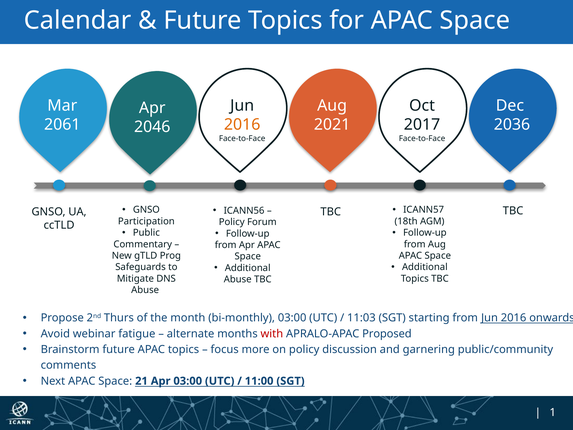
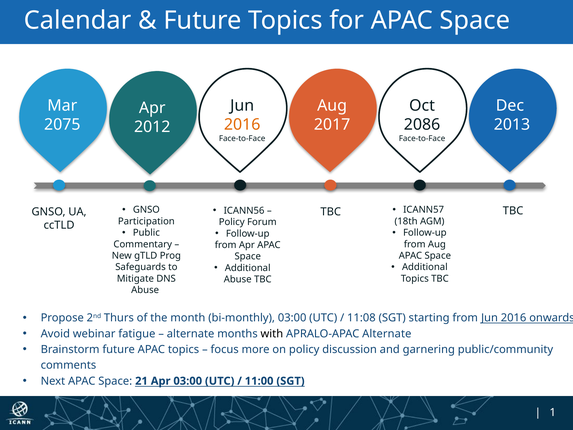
2061: 2061 -> 2075 (62, 125)
2021: 2021 -> 2017 (332, 125)
2017: 2017 -> 2086 (422, 125)
2036: 2036 -> 2013 (512, 125)
2046: 2046 -> 2012 (152, 127)
11:03: 11:03 -> 11:08 (361, 318)
with colour: red -> black (272, 334)
APRALO-APAC Proposed: Proposed -> Alternate (387, 334)
